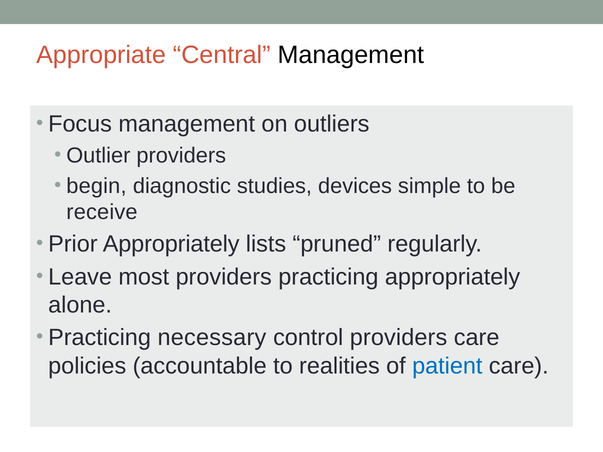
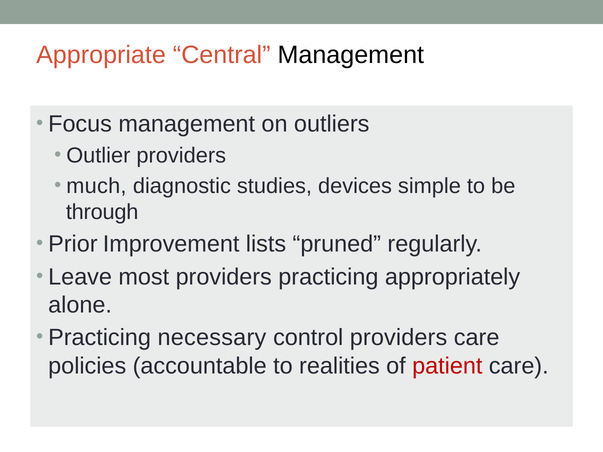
begin: begin -> much (96, 186)
receive: receive -> through (102, 212)
Prior Appropriately: Appropriately -> Improvement (171, 244)
patient colour: blue -> red (447, 366)
